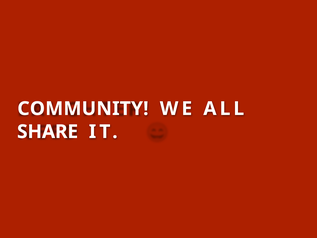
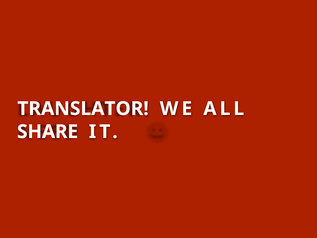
COMMUNITY: COMMUNITY -> TRANSLATOR (83, 109)
